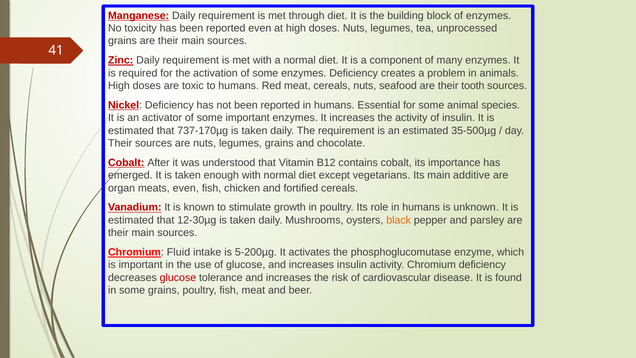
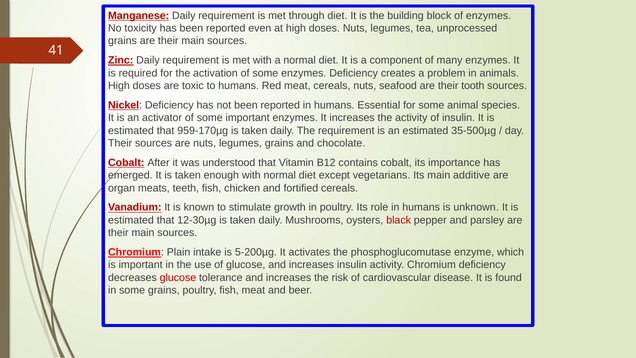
737-170µg: 737-170µg -> 959-170µg (203, 130)
meats even: even -> teeth (186, 188)
black colour: orange -> red (399, 220)
Fluid: Fluid -> Plain (179, 252)
